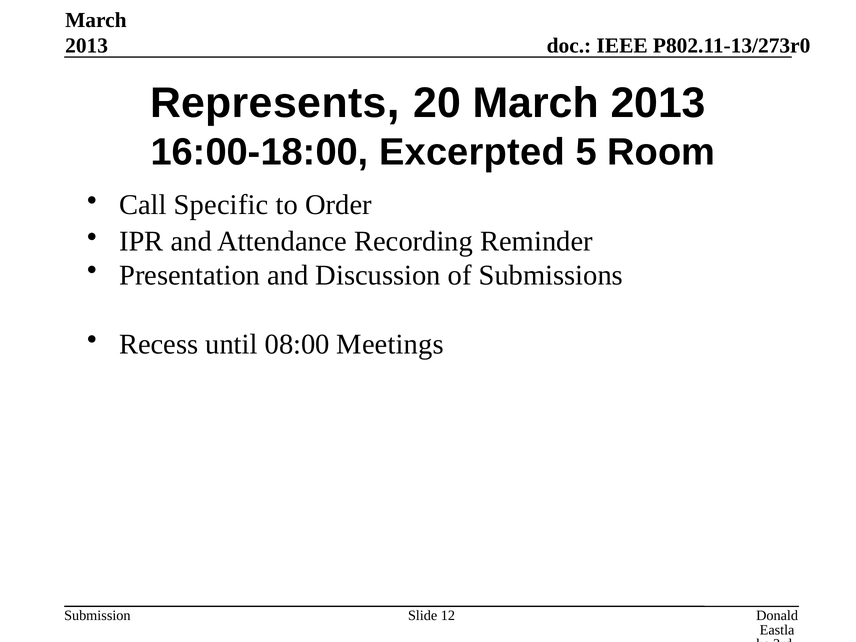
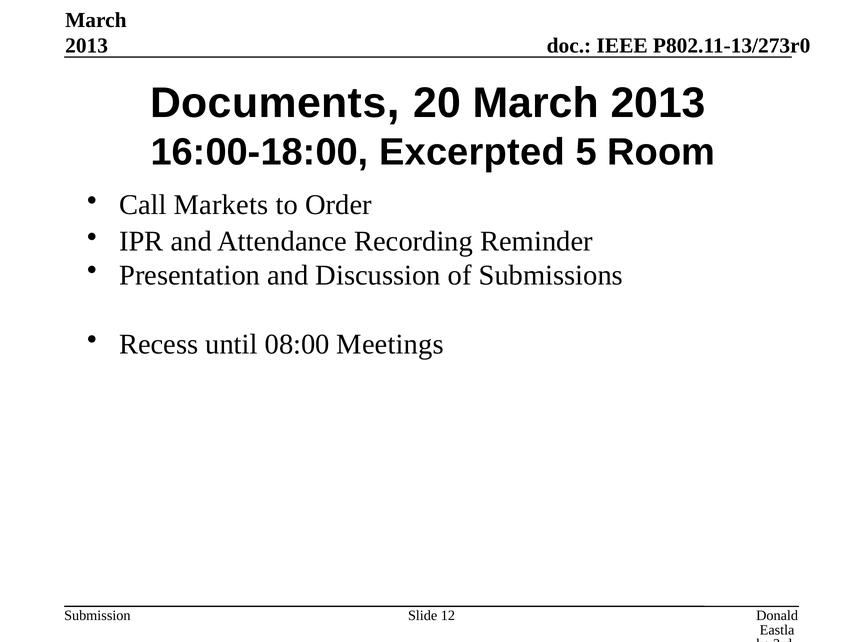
Represents: Represents -> Documents (268, 103)
Specific: Specific -> Markets (221, 205)
